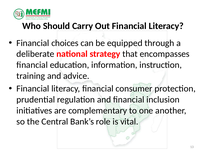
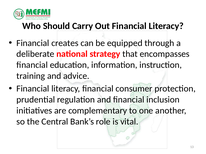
choices: choices -> creates (65, 43)
